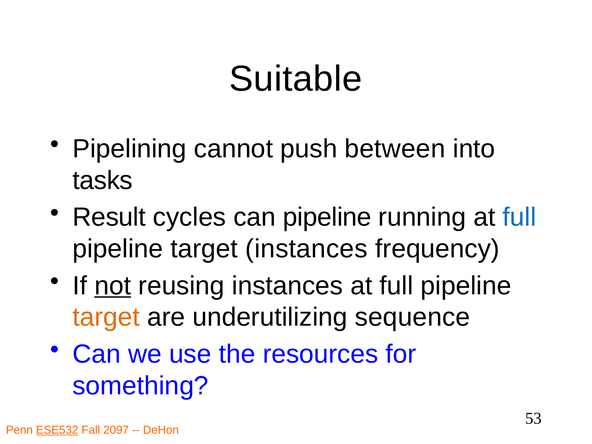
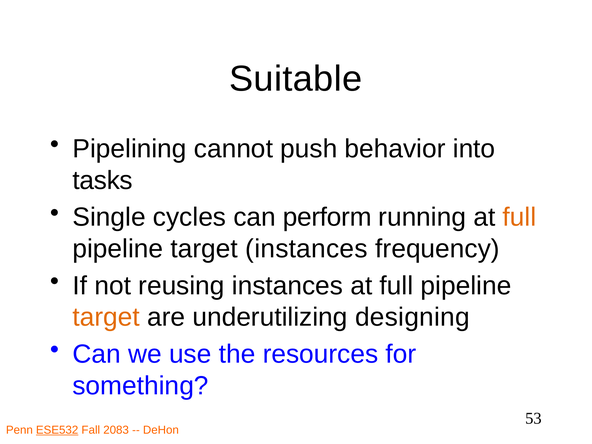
between: between -> behavior (395, 149)
Result: Result -> Single (109, 217)
can pipeline: pipeline -> perform (327, 217)
full colour: blue -> orange (519, 217)
not underline: present -> none (113, 286)
sequence: sequence -> designing (412, 317)
2097: 2097 -> 2083 (116, 430)
